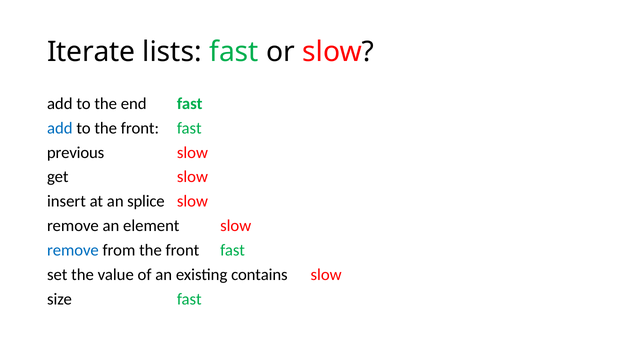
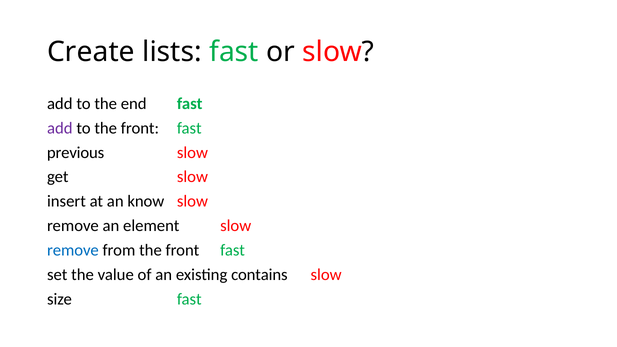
Iterate: Iterate -> Create (91, 52)
add colour: blue -> purple (60, 128)
splice: splice -> know (146, 201)
